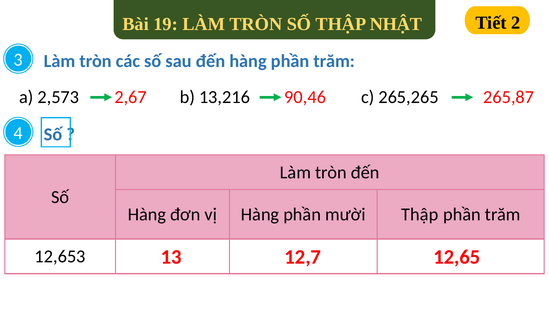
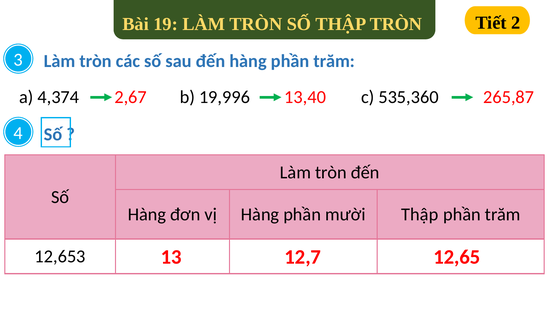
THẬP NHẬT: NHẬT -> TRÒN (396, 24)
2,573: 2,573 -> 4,374 (58, 97)
13,216: 13,216 -> 19,996 (225, 97)
90,46: 90,46 -> 13,40 (305, 97)
265,265: 265,265 -> 535,360 (409, 97)
